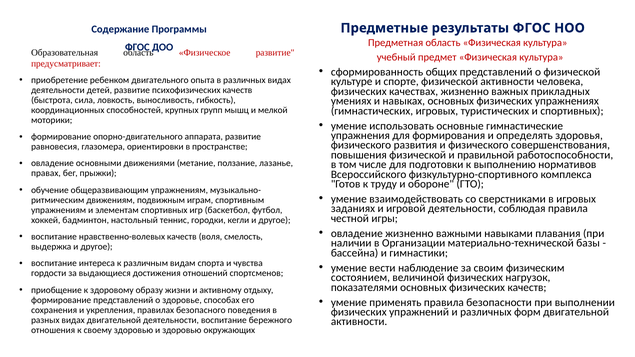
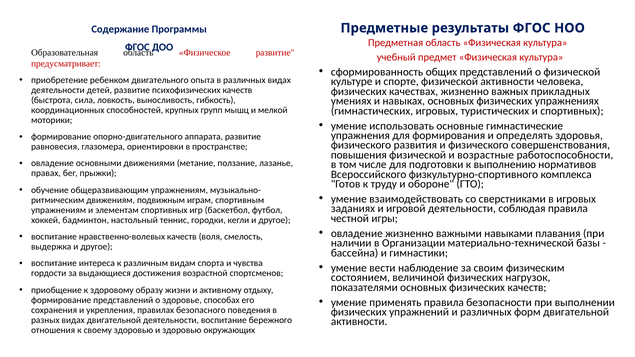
правильной: правильной -> возрастные (486, 155)
отношений: отношений -> возрастной (205, 273)
